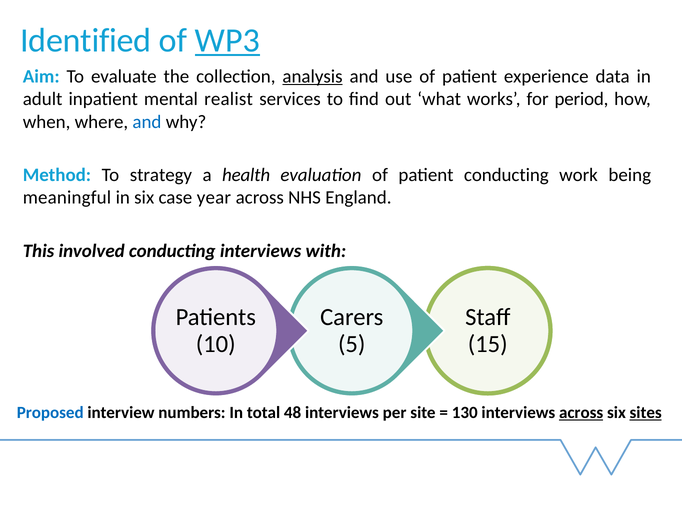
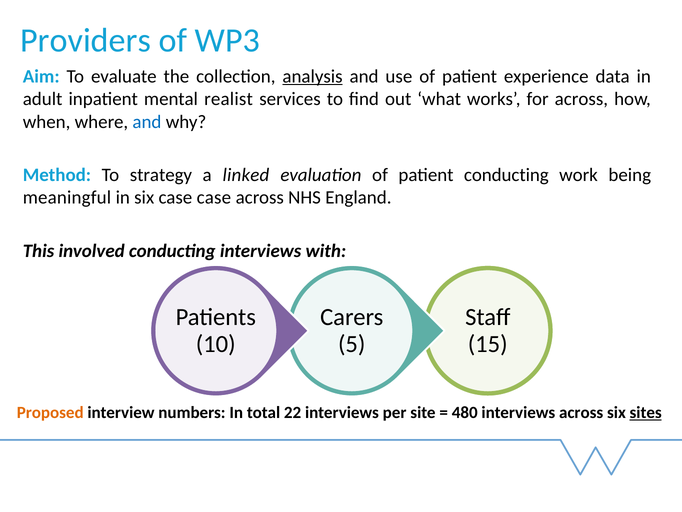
Identified: Identified -> Providers (86, 40)
WP3 underline: present -> none (227, 40)
for period: period -> across (581, 99)
health: health -> linked (246, 175)
case year: year -> case (214, 197)
Proposed colour: blue -> orange (50, 412)
48: 48 -> 22 (293, 412)
130: 130 -> 480 (465, 412)
across underline: present -> none (581, 412)
